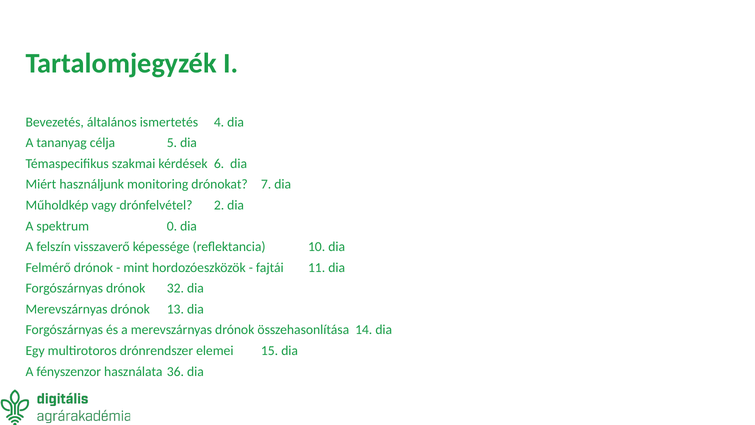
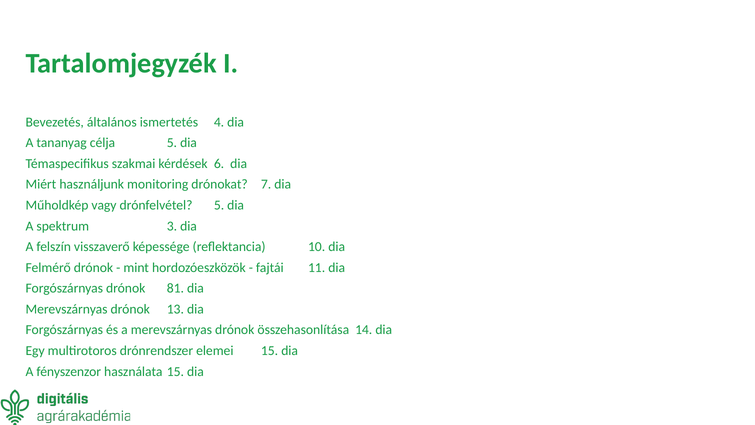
drónfelvétel 2: 2 -> 5 (219, 205)
0: 0 -> 3 (172, 226)
32: 32 -> 81 (175, 288)
használata 36: 36 -> 15 (175, 371)
